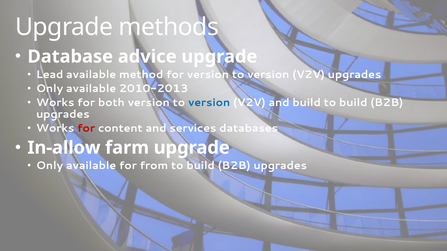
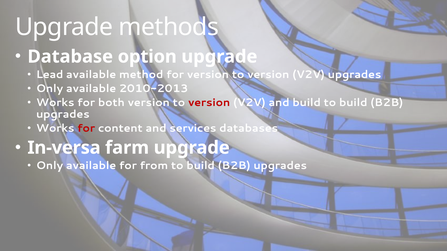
advice: advice -> option (147, 57)
version colour: blue -> red (209, 103)
In-allow: In-allow -> In-versa (64, 148)
